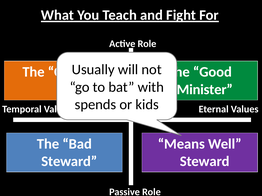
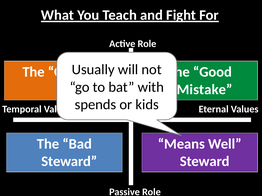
Minister: Minister -> Mistake (205, 90)
